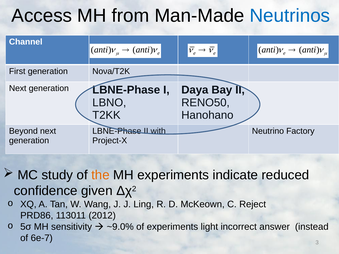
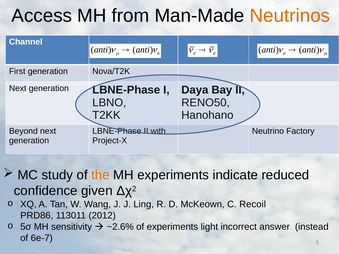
Neutrinos colour: blue -> orange (290, 16)
Reject: Reject -> Recoil (253, 204)
~9.0%: ~9.0% -> ~2.6% (120, 227)
